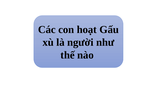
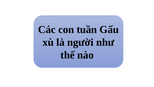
hoạt: hoạt -> tuần (87, 29)
